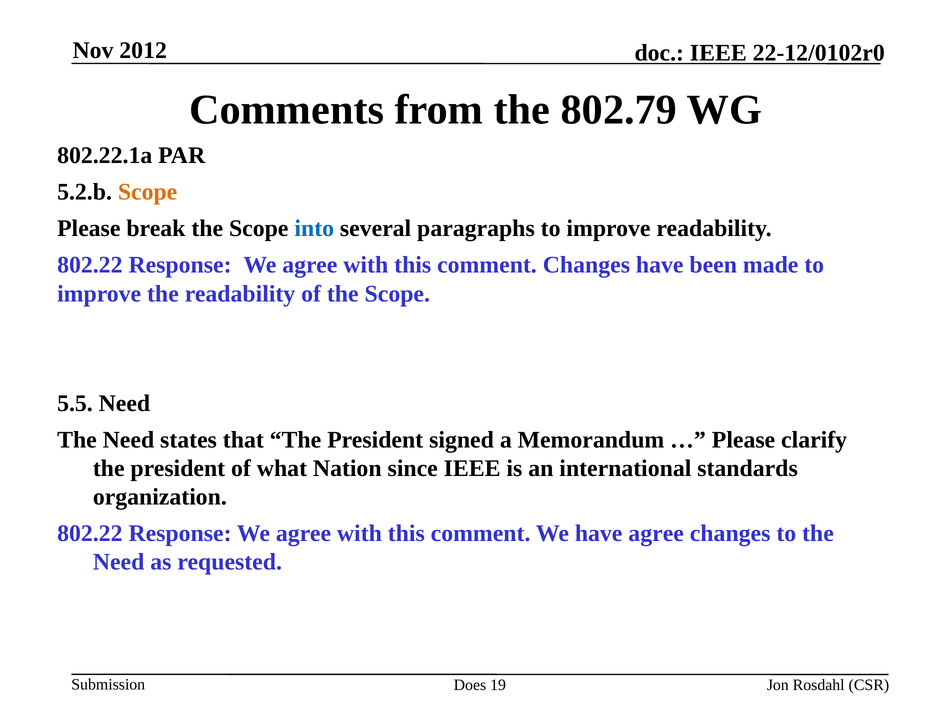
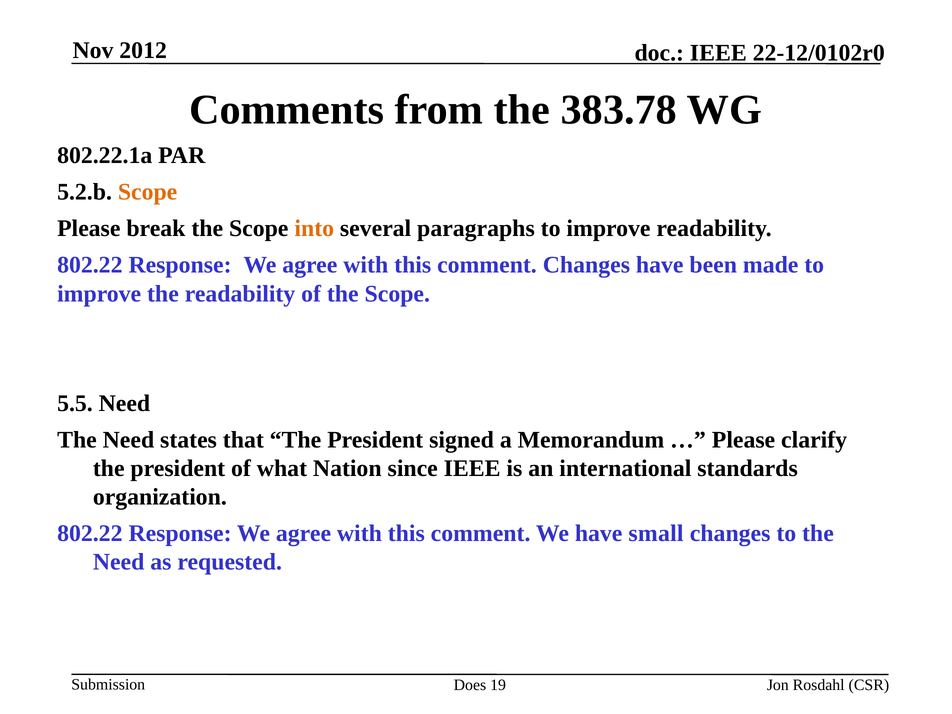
802.79: 802.79 -> 383.78 (619, 110)
into colour: blue -> orange (314, 229)
have agree: agree -> small (656, 533)
